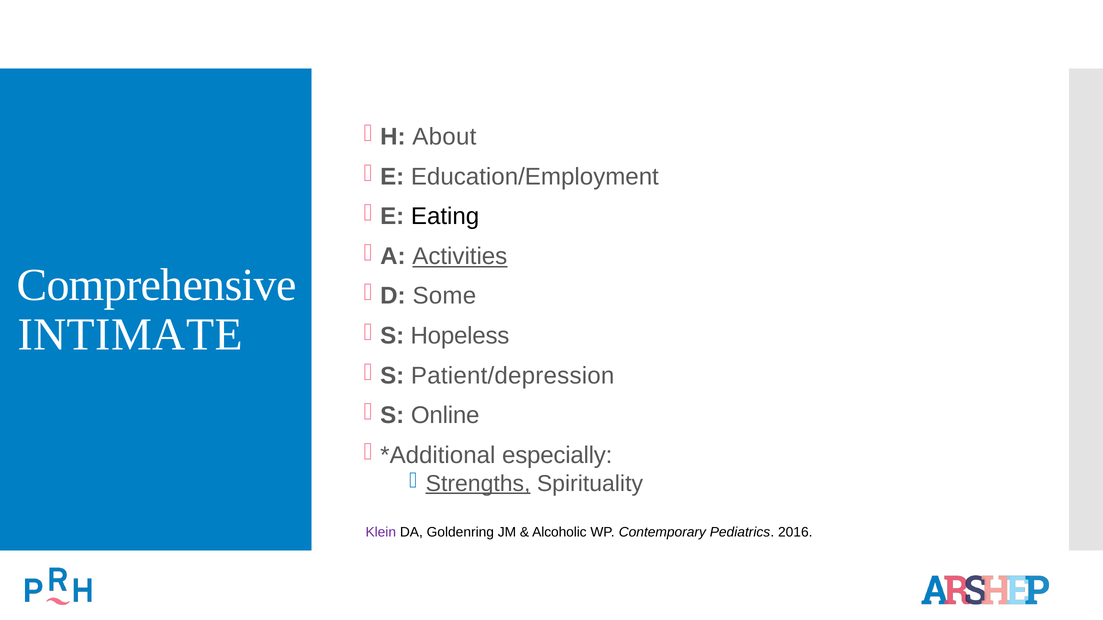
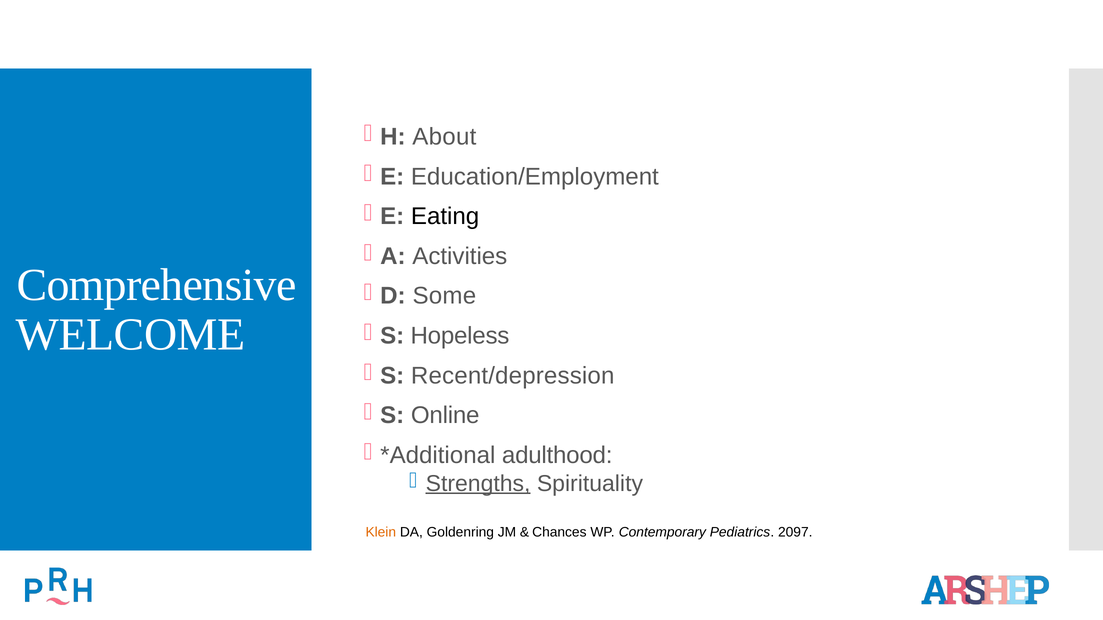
Activities underline: present -> none (460, 256)
INTIMATE: INTIMATE -> WELCOME (131, 335)
Patient/depression: Patient/depression -> Recent/depression (513, 376)
especially: especially -> adulthood (557, 456)
Klein colour: purple -> orange (381, 533)
Alcoholic: Alcoholic -> Chances (559, 533)
2016: 2016 -> 2097 (795, 533)
